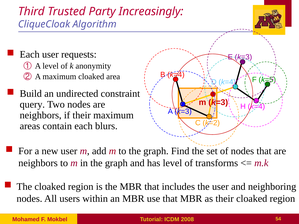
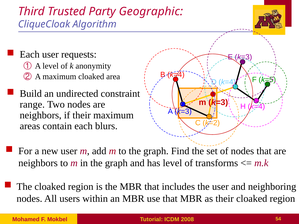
Increasingly: Increasingly -> Geographic (151, 11)
query: query -> range (32, 105)
